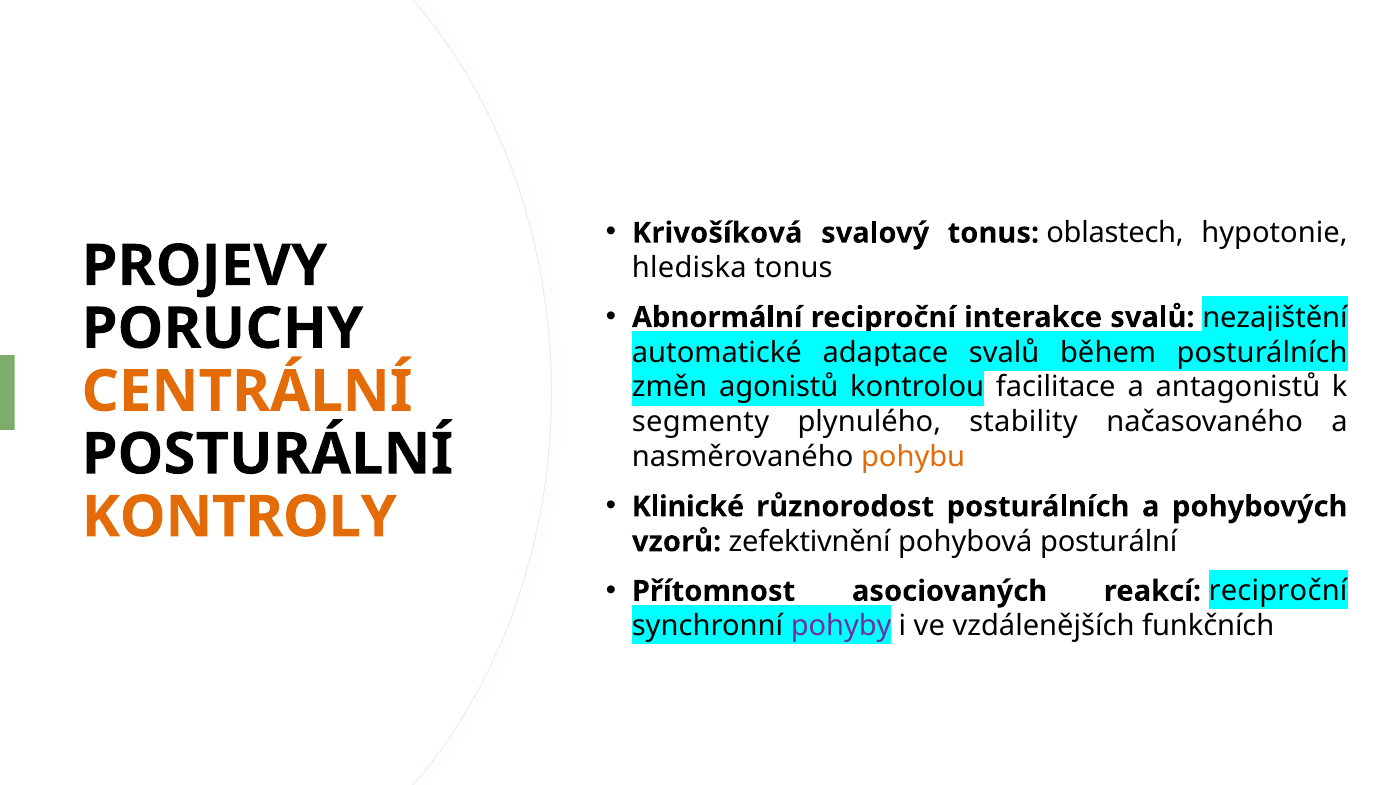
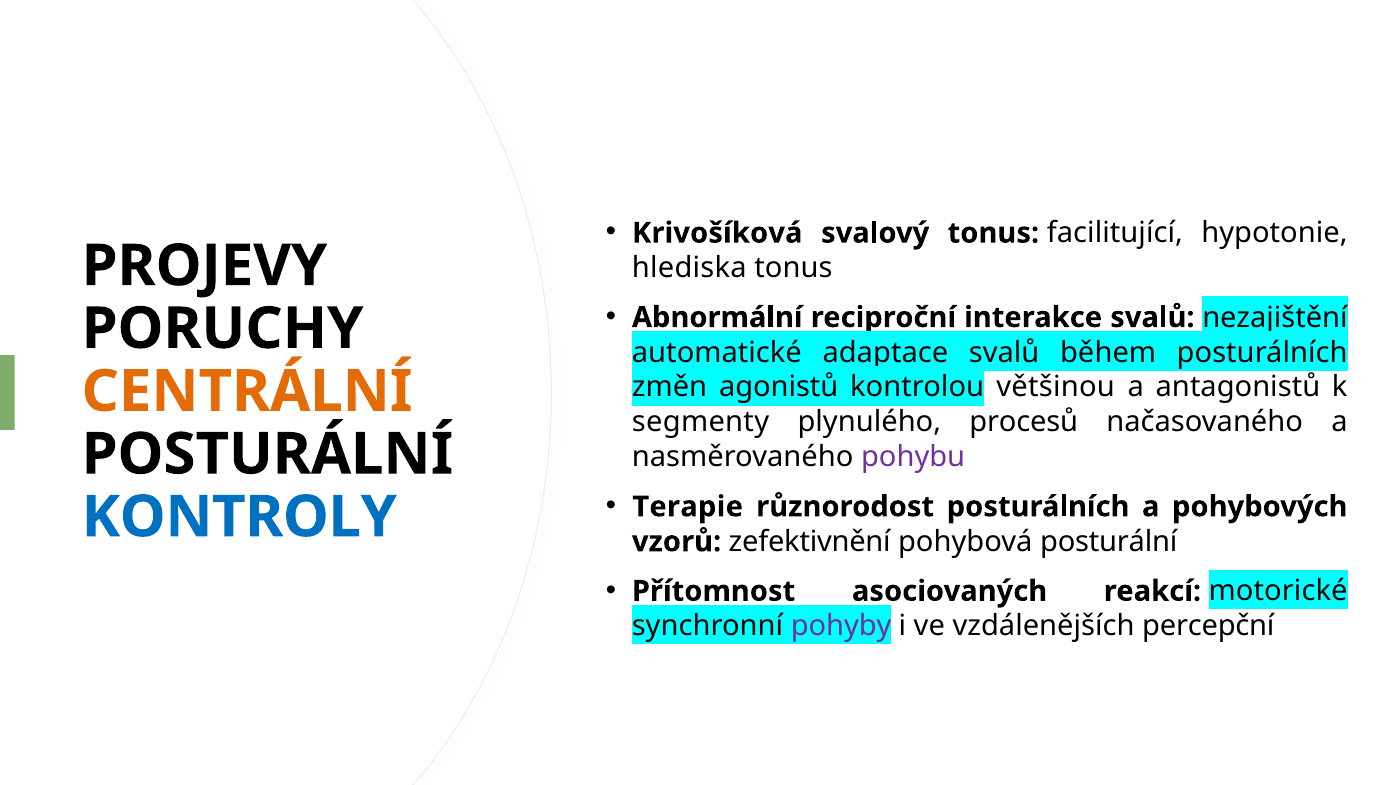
oblastech: oblastech -> facilitující (1115, 233)
facilitace: facilitace -> většinou (1056, 387)
stability: stability -> procesů (1024, 422)
pohybu colour: orange -> purple (913, 457)
Klinické: Klinické -> Terapie (688, 507)
KONTROLY colour: orange -> blue (239, 517)
reakcí reciproční: reciproční -> motorické (1278, 591)
funkčních: funkčních -> percepční (1208, 626)
